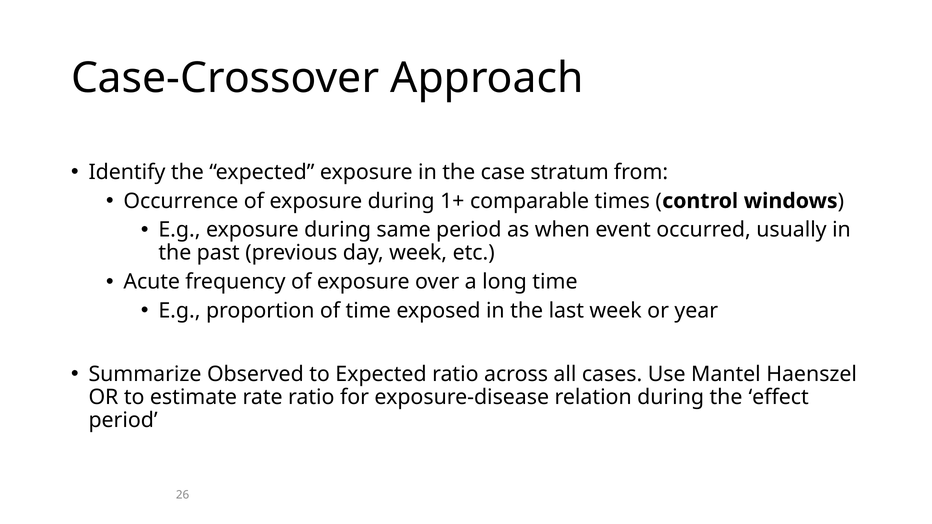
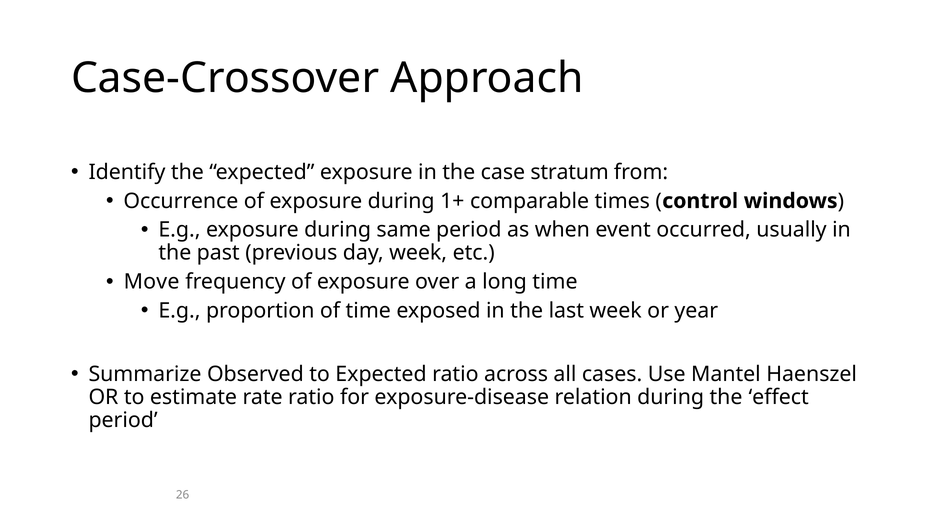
Acute: Acute -> Move (152, 282)
